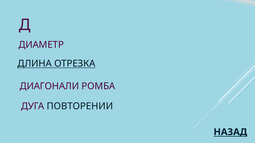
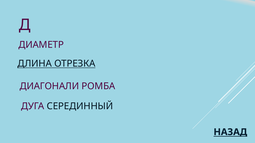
ПОВТОРЕНИИ: ПОВТОРЕНИИ -> СЕРЕДИННЫЙ (80, 106)
